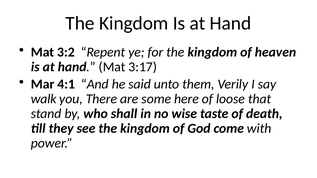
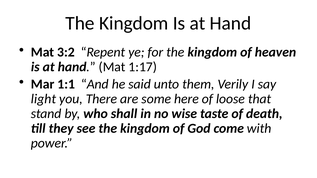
3:17: 3:17 -> 1:17 (143, 67)
4:1: 4:1 -> 1:1 (66, 84)
walk: walk -> light (44, 99)
